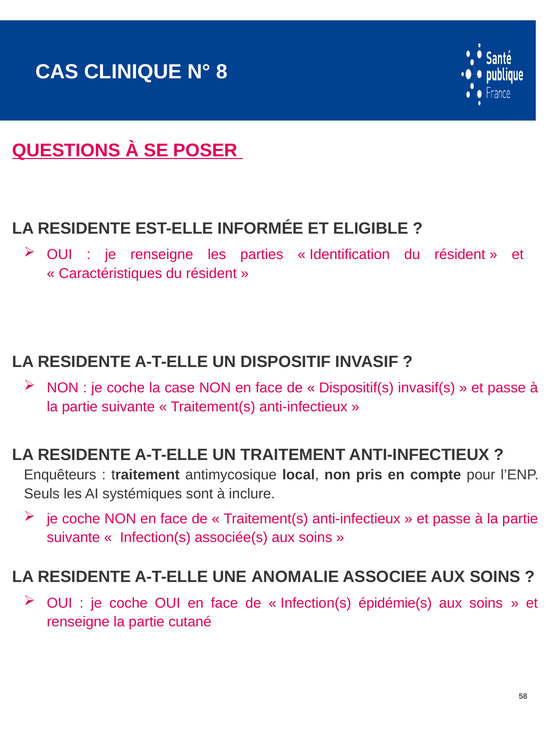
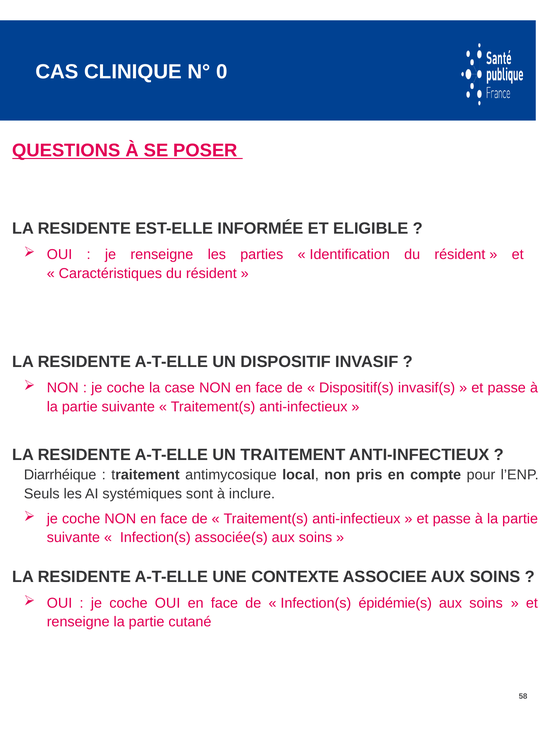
8: 8 -> 0 (222, 72)
Enquêteurs: Enquêteurs -> Diarrhéique (60, 475)
ANOMALIE: ANOMALIE -> CONTEXTE (295, 577)
